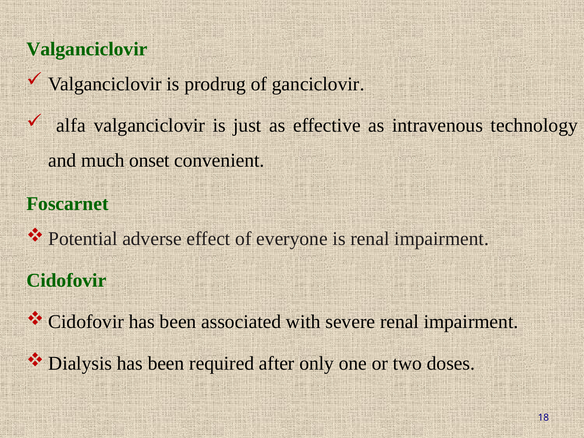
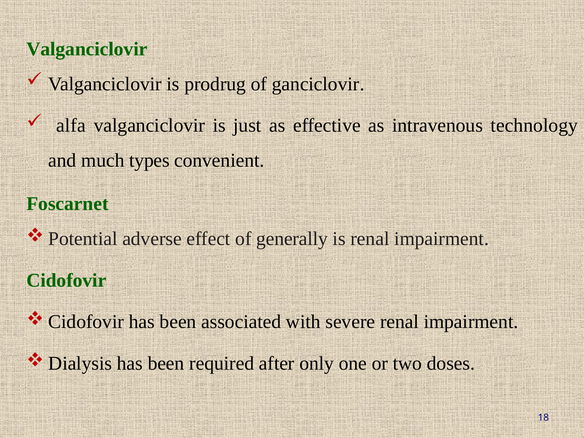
onset: onset -> types (149, 161)
everyone: everyone -> generally (292, 239)
